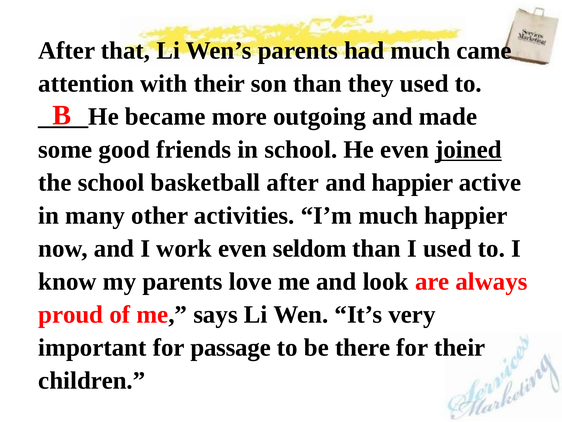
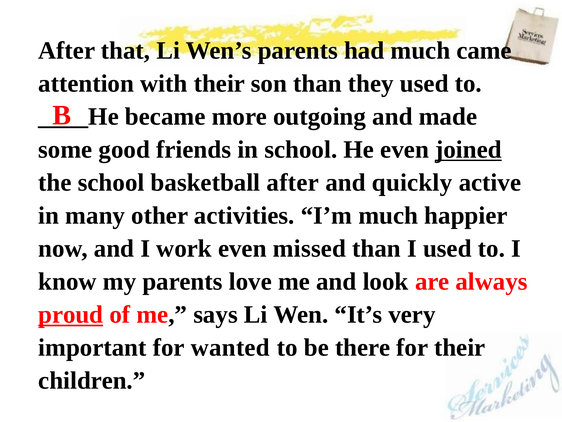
and happier: happier -> quickly (412, 182)
seldom: seldom -> missed (310, 248)
proud underline: none -> present (71, 314)
passage: passage -> wanted (230, 347)
